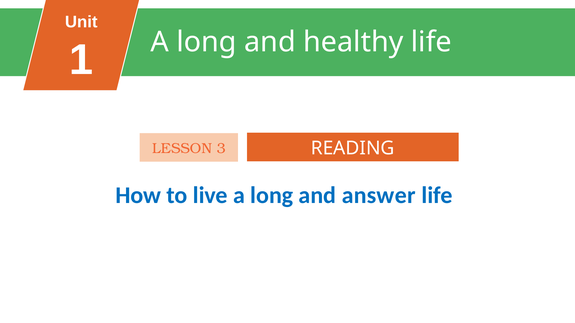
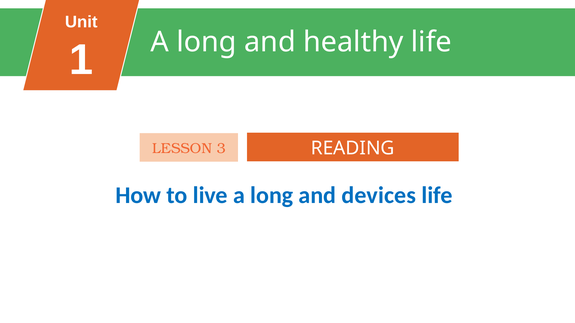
answer: answer -> devices (379, 196)
